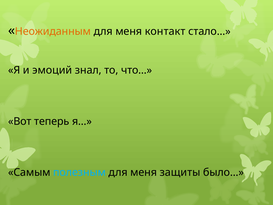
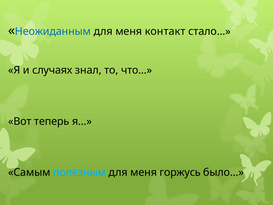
Неожиданным colour: orange -> blue (53, 31)
эмоций: эмоций -> случаях (52, 70)
защиты: защиты -> горжусь (180, 172)
